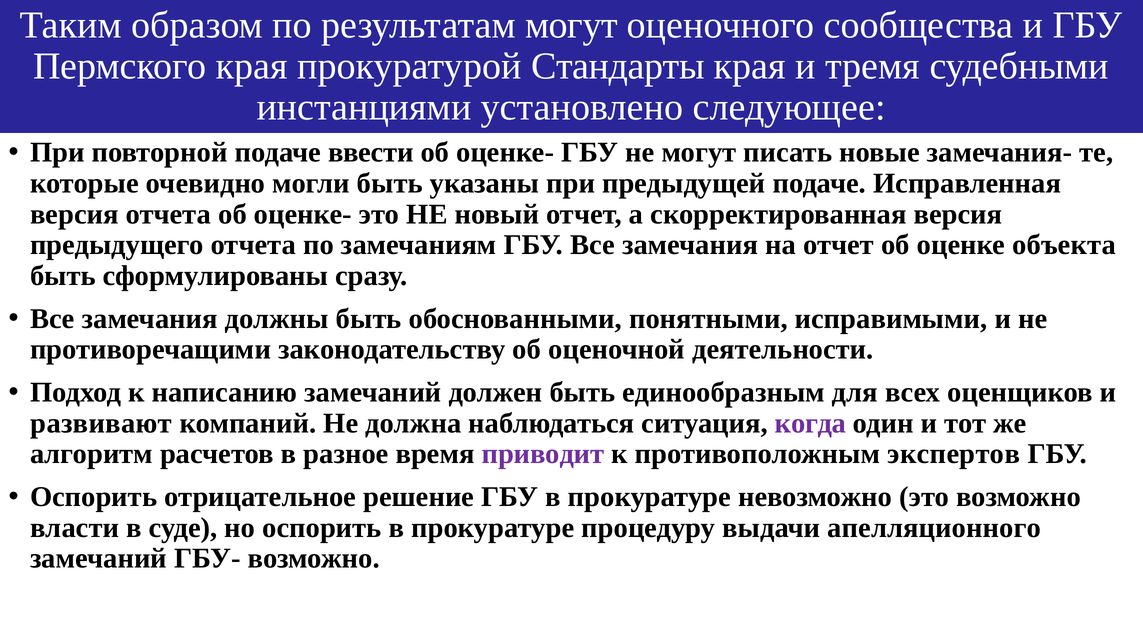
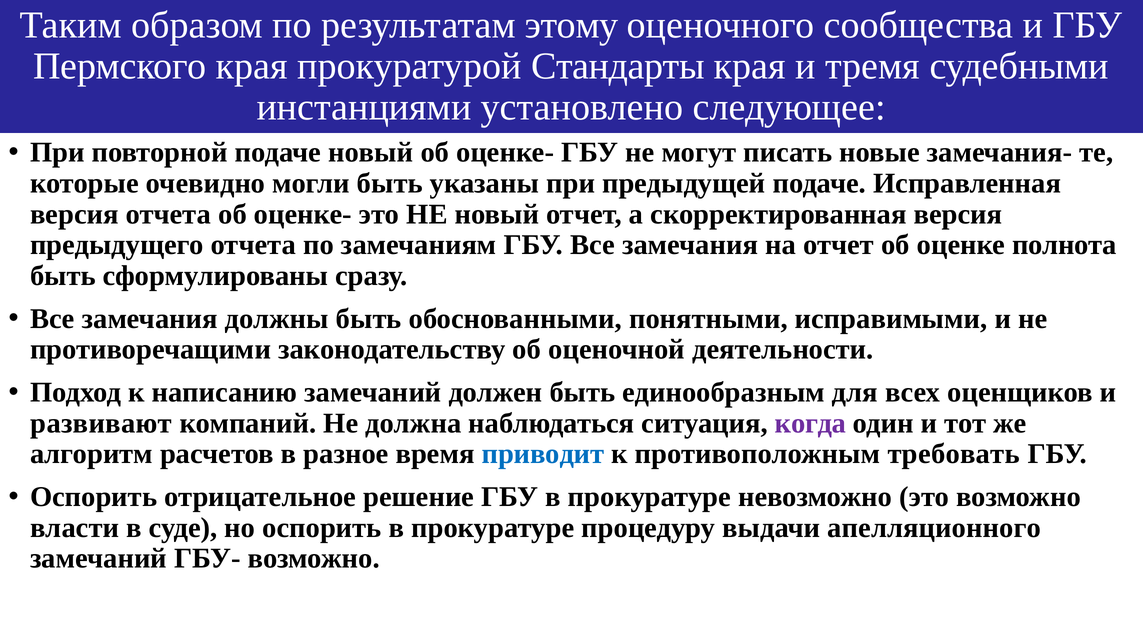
результатам могут: могут -> этому (571, 25)
подаче ввести: ввести -> новый (371, 152)
объекта: объекта -> полнота (1064, 245)
приводит colour: purple -> blue (543, 454)
экспертов: экспертов -> требовать (954, 454)
